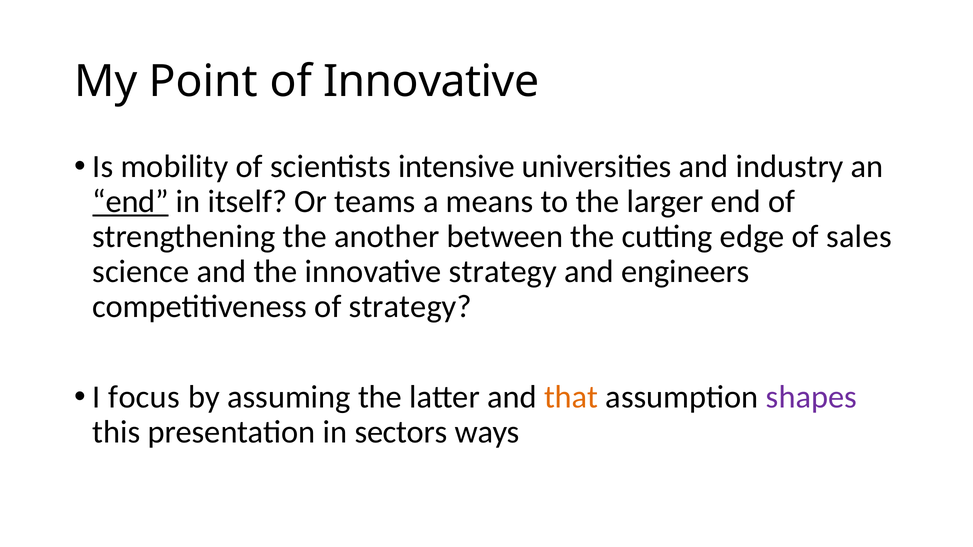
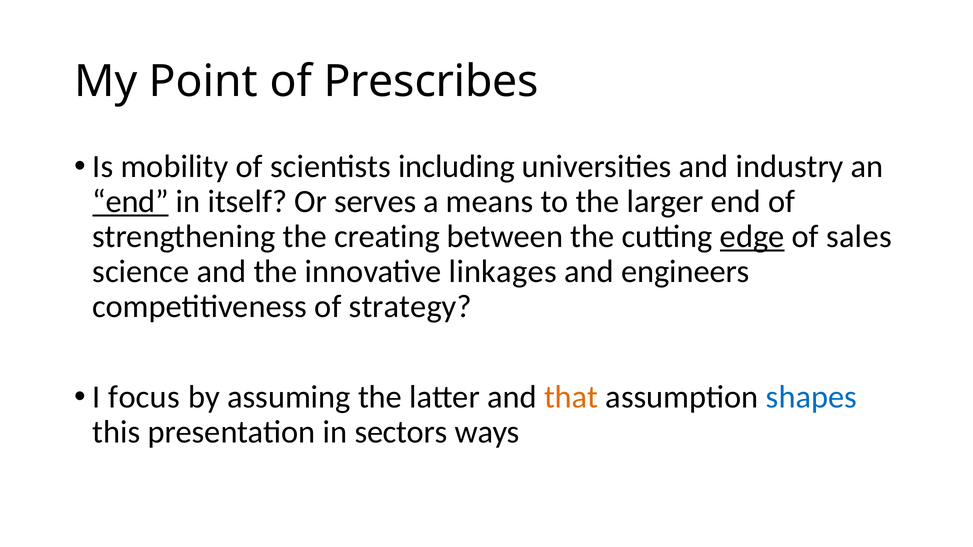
of Innovative: Innovative -> Prescribes (431, 82)
intensive: intensive -> including (456, 167)
teams: teams -> serves (375, 202)
another: another -> creating (387, 237)
edge underline: none -> present (752, 237)
innovative strategy: strategy -> linkages (503, 272)
shapes colour: purple -> blue (811, 397)
